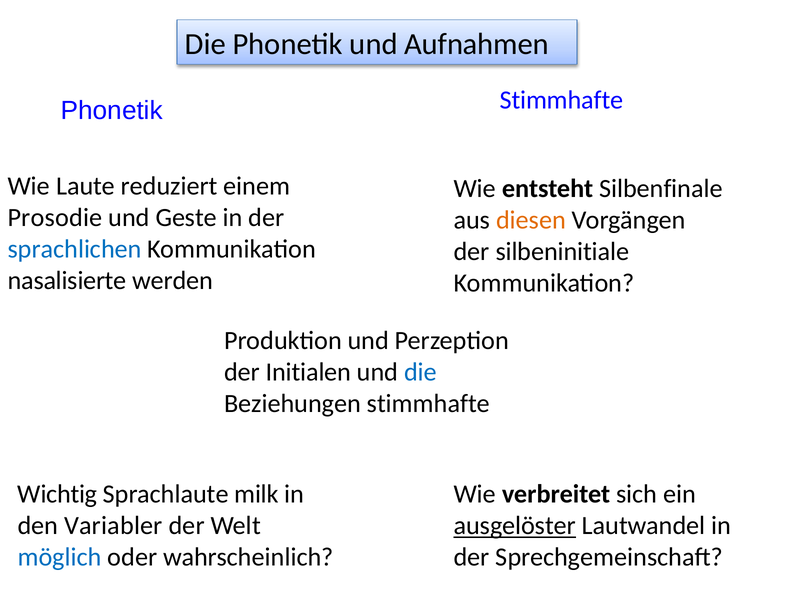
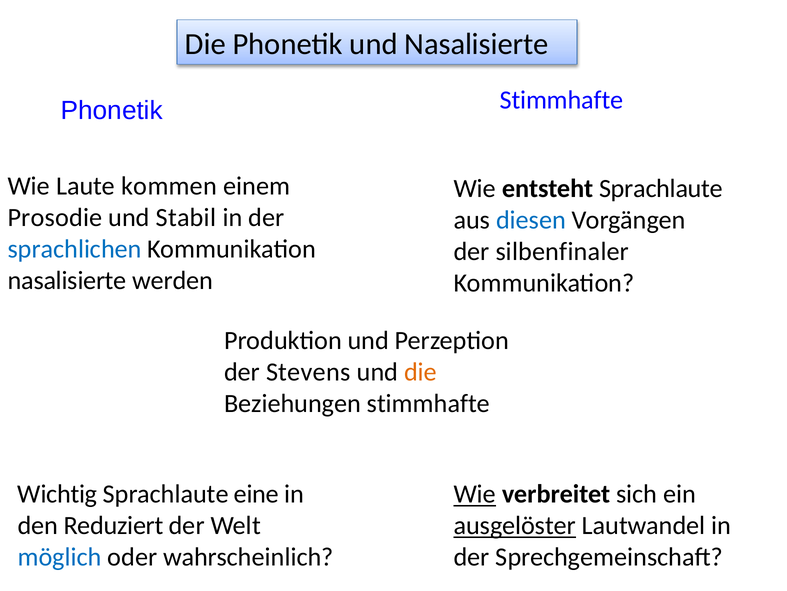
und Aufnahmen: Aufnahmen -> Nasalisierte (477, 44)
reduziert: reduziert -> kommen (169, 186)
entsteht Silbenfinale: Silbenfinale -> Sprachlaute (661, 188)
Geste: Geste -> Stabil (186, 217)
diesen colour: orange -> blue (531, 220)
silbeninitiale: silbeninitiale -> silbenfinaler (562, 251)
Initialen: Initialen -> Stevens (308, 372)
die colour: blue -> orange (420, 372)
milk: milk -> eine (256, 494)
Wie underline: none -> present (475, 494)
Variabler: Variabler -> Reduziert (114, 525)
